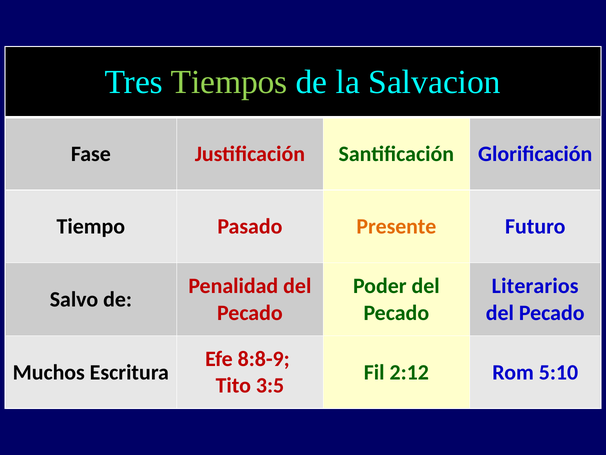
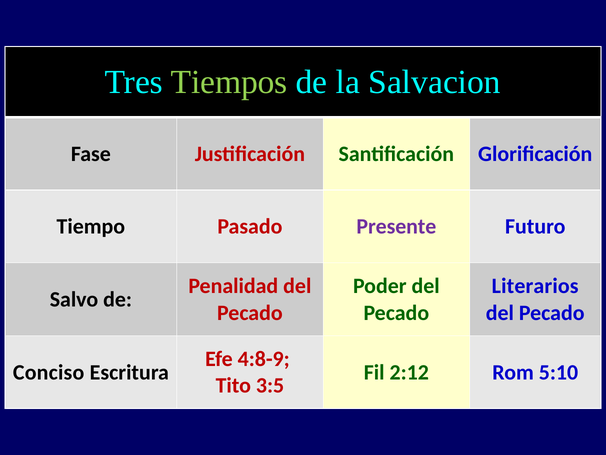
Presente colour: orange -> purple (396, 227)
8:8-9: 8:8-9 -> 4:8-9 (264, 359)
Muchos: Muchos -> Conciso (49, 372)
